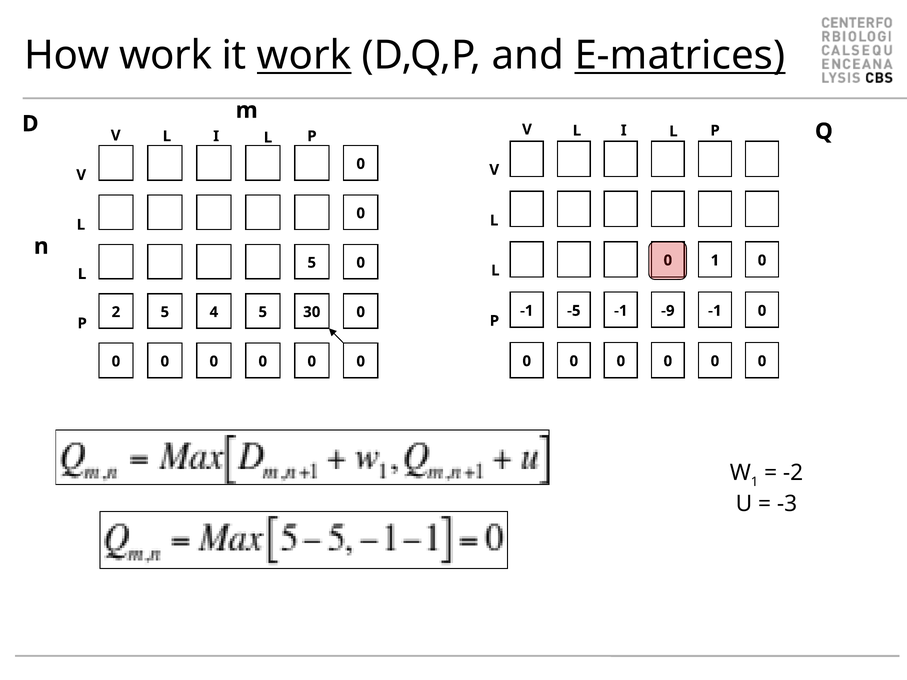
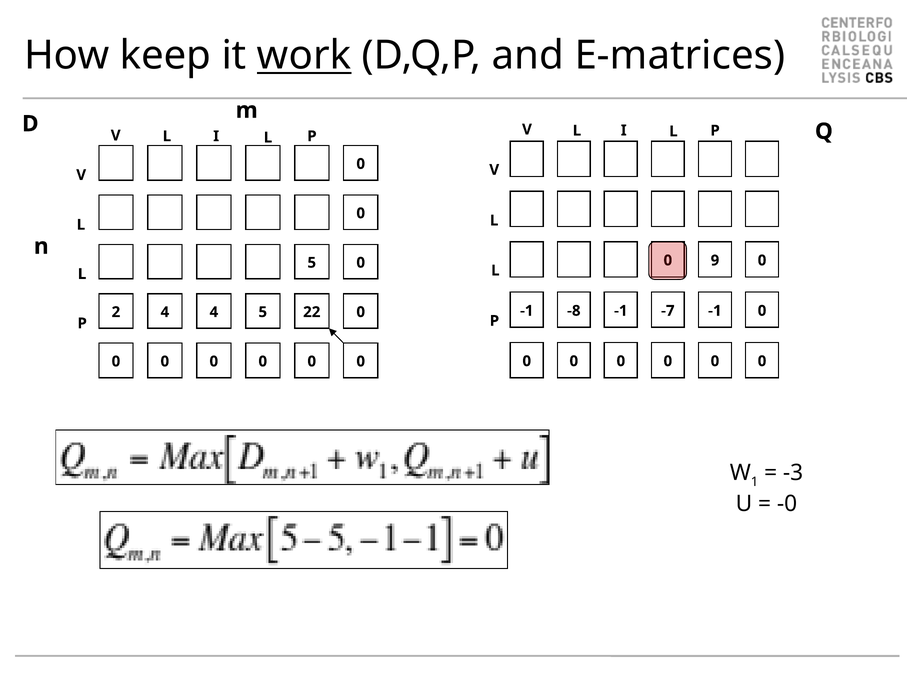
How work: work -> keep (166, 56)
E-matrices underline: present -> none (680, 56)
1: 1 -> 9 (715, 261)
-5: -5 -> -8 (574, 311)
-9: -9 -> -7 (668, 311)
2 5: 5 -> 4 (165, 312)
30: 30 -> 22 (312, 312)
-2: -2 -> -3 (793, 473)
-3: -3 -> -0 (787, 504)
